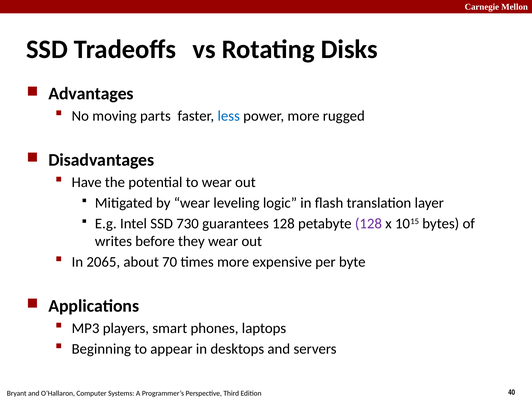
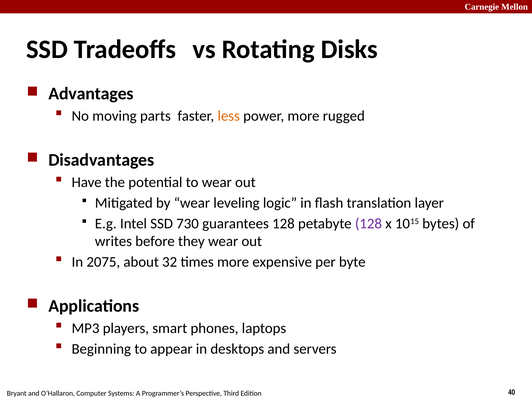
less colour: blue -> orange (229, 116)
2065: 2065 -> 2075 (103, 262)
70: 70 -> 32 (170, 262)
